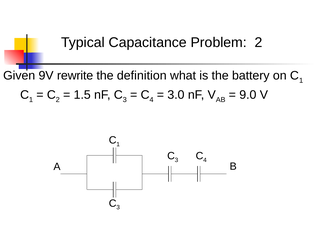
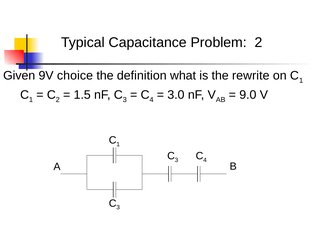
rewrite: rewrite -> choice (75, 76)
battery: battery -> rewrite (251, 76)
